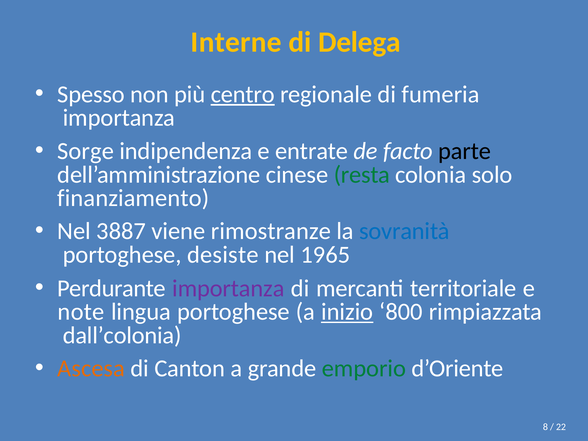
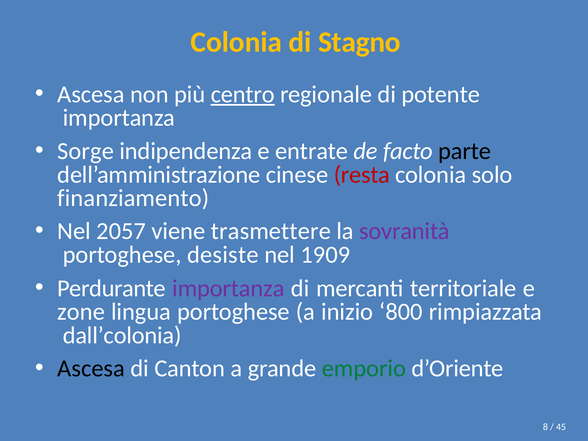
Interne: Interne -> Colonia (236, 42)
Delega: Delega -> Stagno (359, 42)
Spesso: Spesso -> Ascesa (91, 94)
fumeria: fumeria -> potente (441, 94)
resta colour: green -> red (362, 175)
3887: 3887 -> 2057 (121, 231)
rimostranze: rimostranze -> trasmettere (271, 231)
sovranità colour: blue -> purple (404, 231)
1965: 1965 -> 1909 (325, 255)
note: note -> zone (81, 312)
inizio underline: present -> none (347, 312)
Ascesa colour: orange -> black (91, 368)
22: 22 -> 45 (561, 427)
